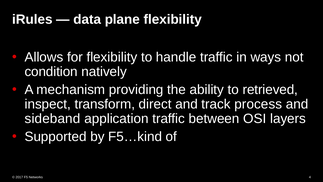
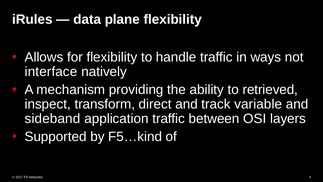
condition: condition -> interface (51, 72)
process: process -> variable (258, 104)
